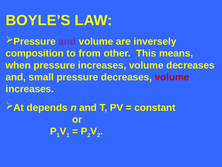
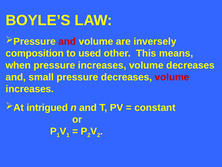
and colour: purple -> red (67, 41)
from: from -> used (90, 53)
depends: depends -> intrigued (47, 107)
